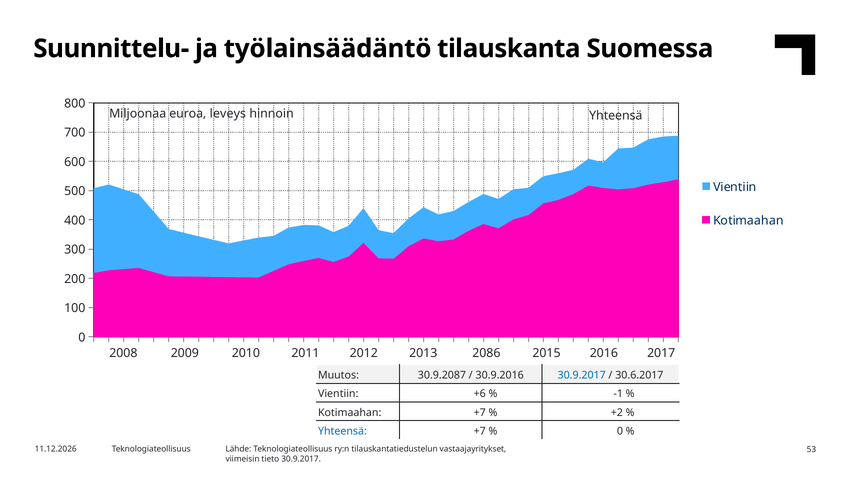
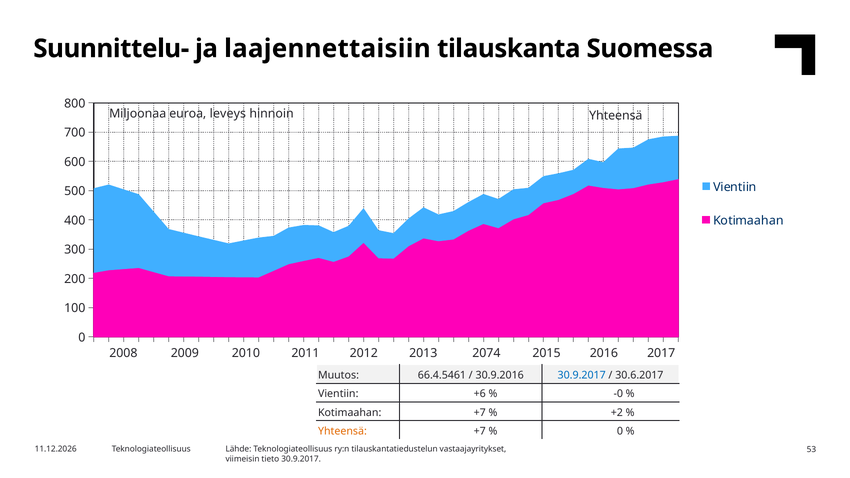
työlainsäädäntö: työlainsäädäntö -> laajennettaisiin (327, 49)
2086: 2086 -> 2074 (486, 353)
30.9.2087: 30.9.2087 -> 66.4.5461 (442, 375)
-1: -1 -> -0 (618, 394)
Yhteensä colour: blue -> orange (342, 431)
